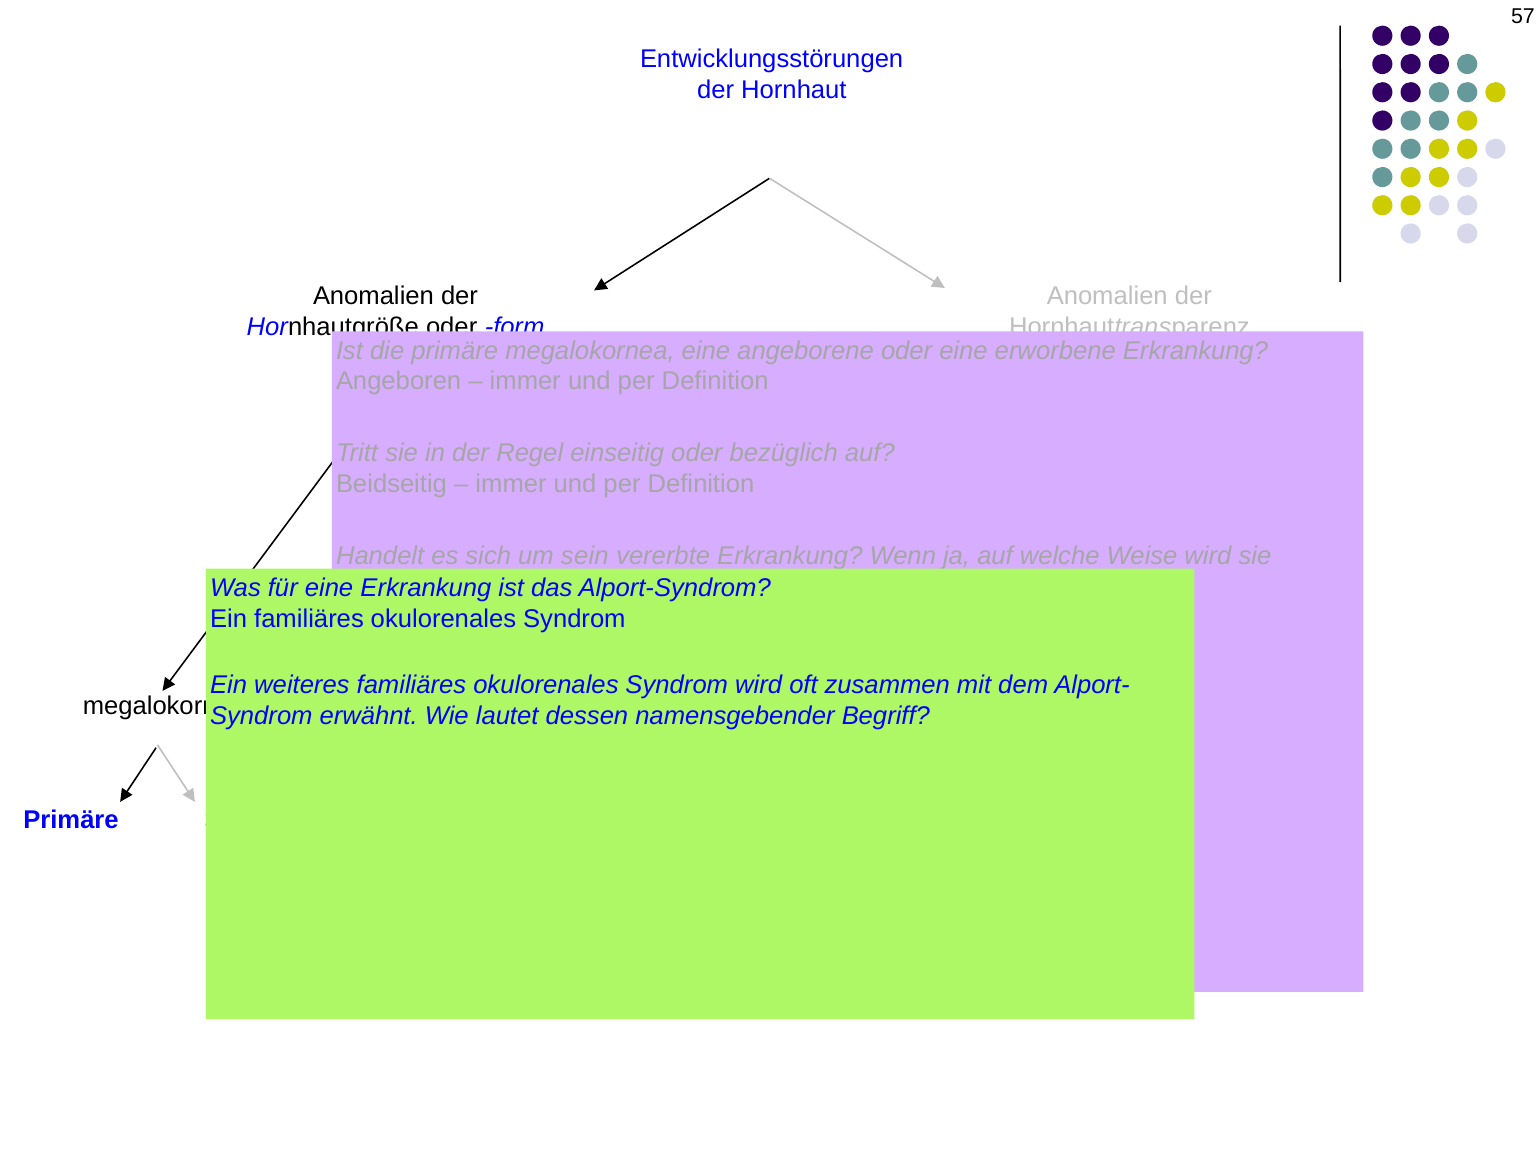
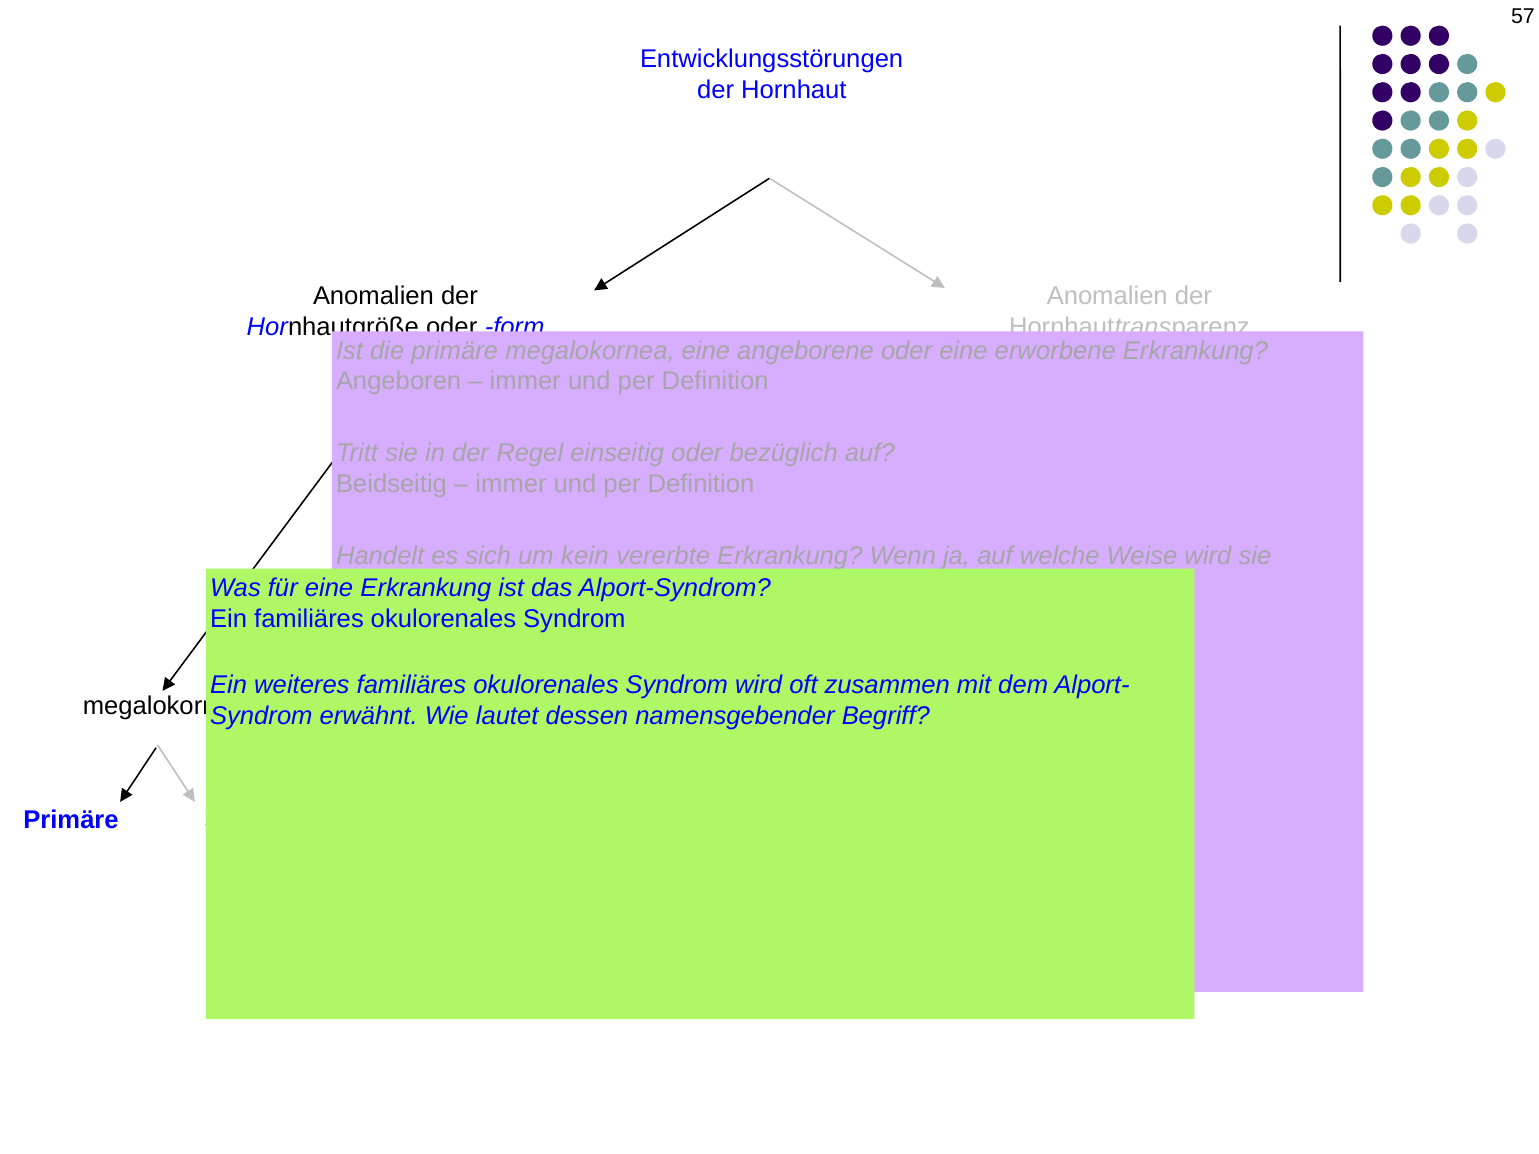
um sein: sein -> kein (585, 556)
